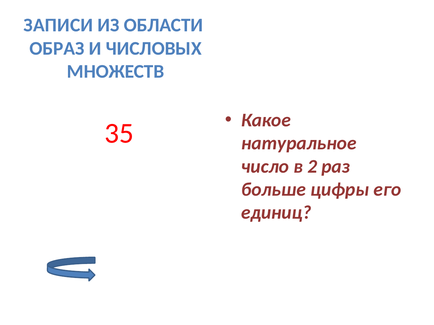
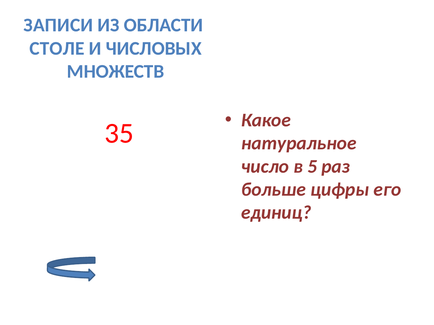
ОБРАЗ: ОБРАЗ -> СТОЛЕ (57, 48)
2: 2 -> 5 (312, 167)
